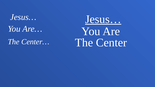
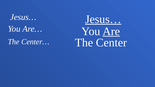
Are underline: none -> present (111, 31)
